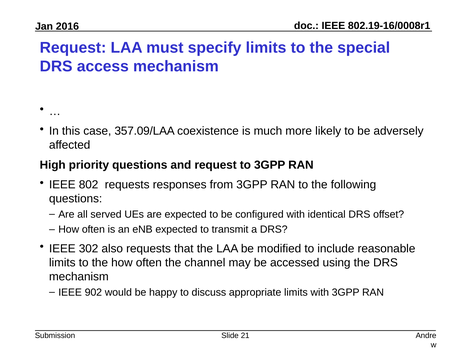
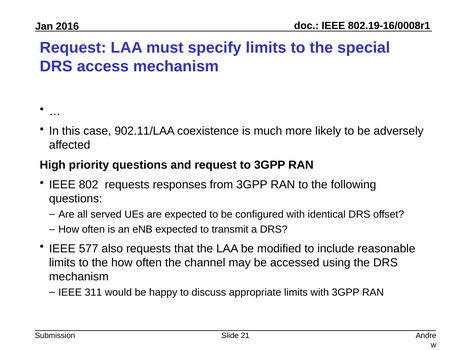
357.09/LAA: 357.09/LAA -> 902.11/LAA (145, 131)
302: 302 -> 577 (89, 249)
902: 902 -> 311 (93, 293)
